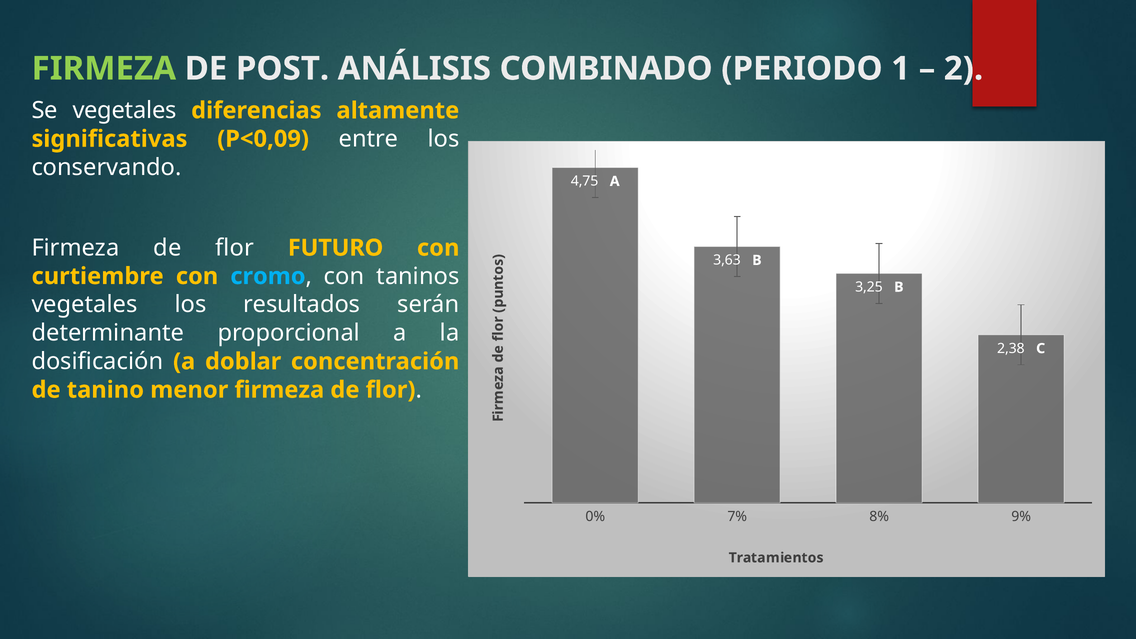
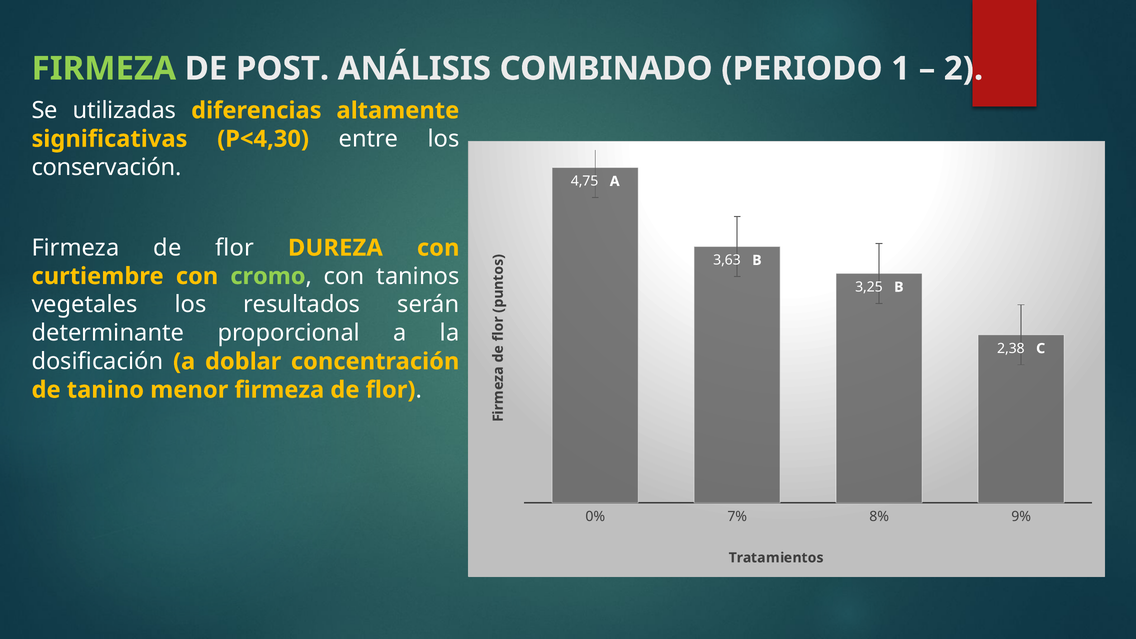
Se vegetales: vegetales -> utilizadas (125, 111)
P<0,09: P<0,09 -> P<4,30 (263, 139)
conservando: conservando -> conservación (107, 167)
FUTURO: FUTURO -> DUREZA (335, 248)
cromo colour: light blue -> light green (268, 276)
